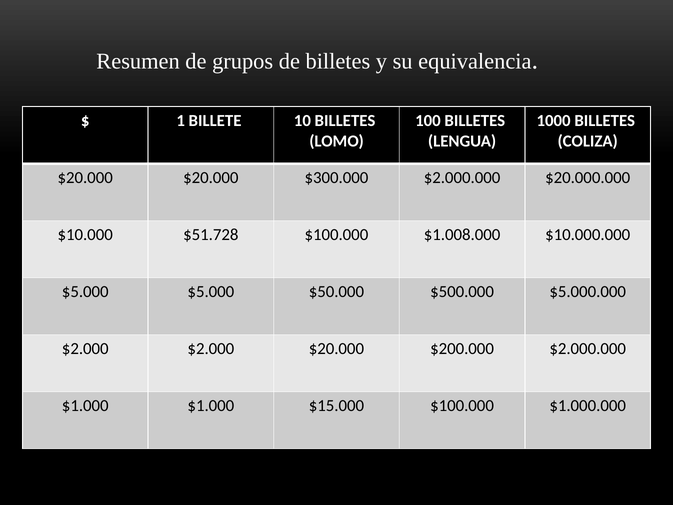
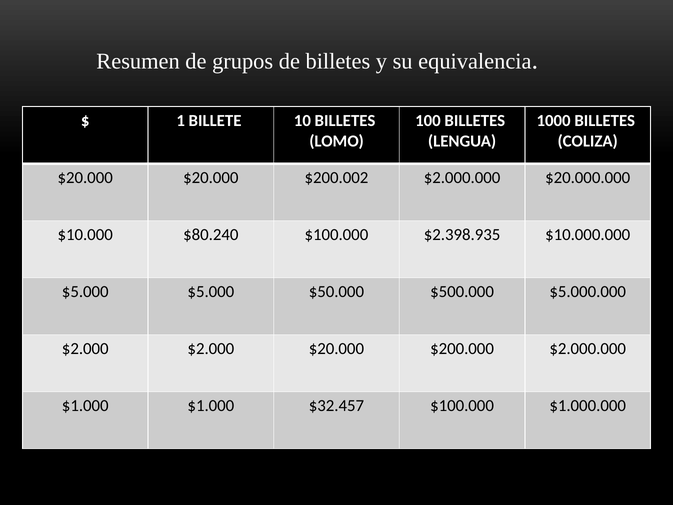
$300.000: $300.000 -> $200.002 (336, 177)
$51.728: $51.728 -> $80.240 (211, 234)
$1.008.000: $1.008.000 -> $2.398.935 (462, 234)
$15.000: $15.000 -> $32.457 (336, 405)
